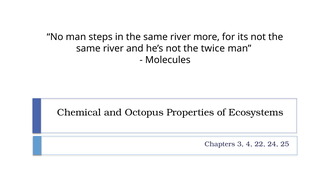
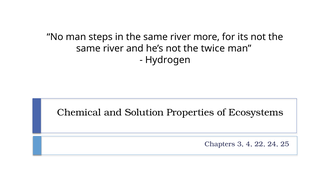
Molecules: Molecules -> Hydrogen (168, 60)
Octopus: Octopus -> Solution (144, 113)
